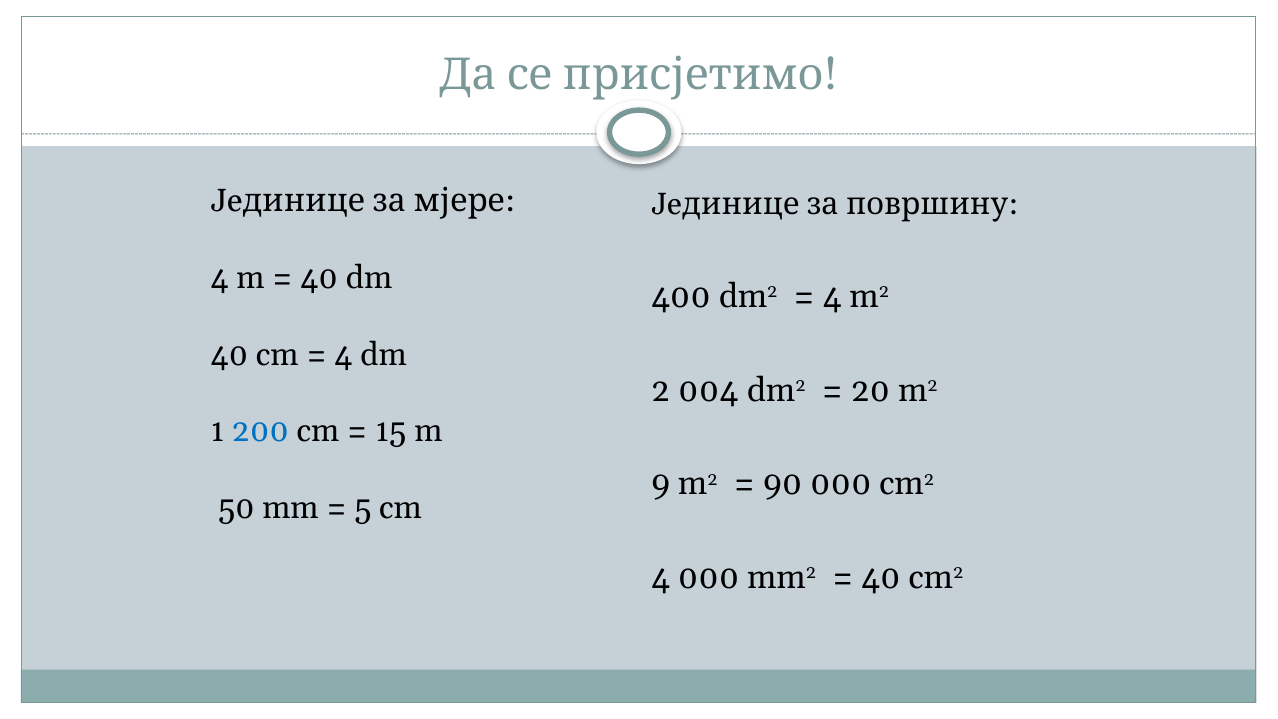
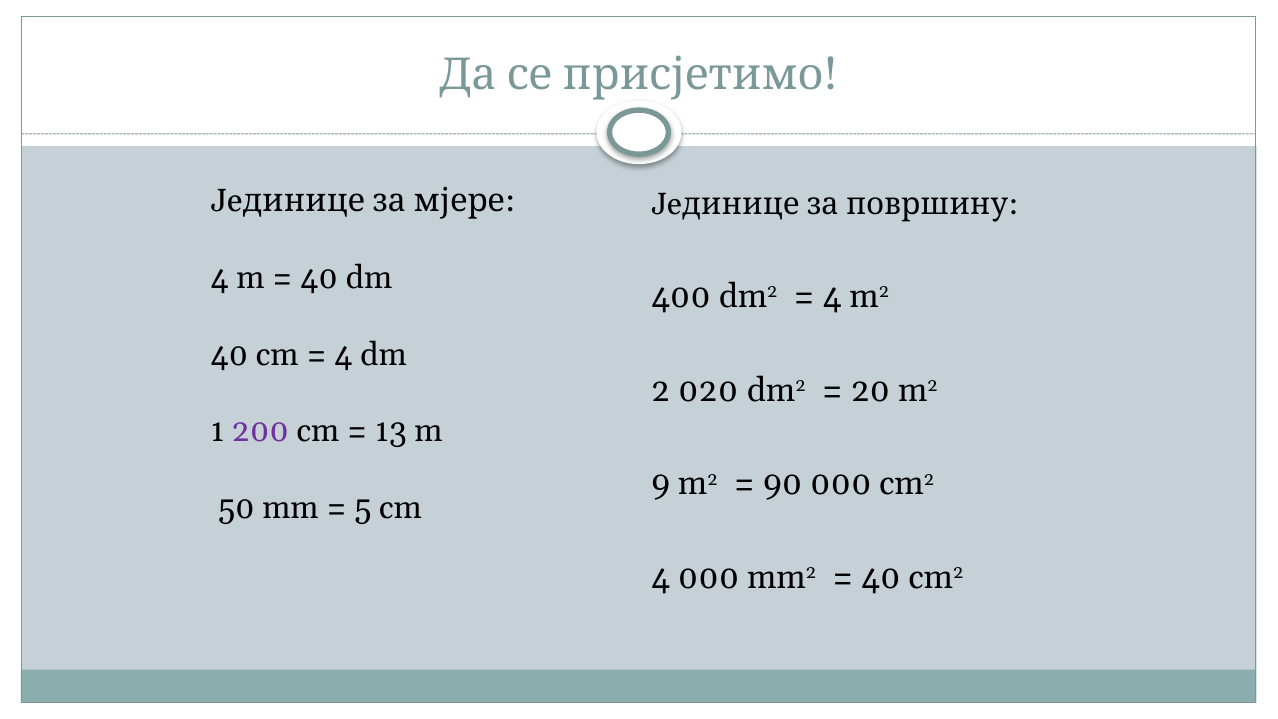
004: 004 -> 020 (708, 390)
200 colour: blue -> purple (260, 431)
15: 15 -> 13 (391, 431)
